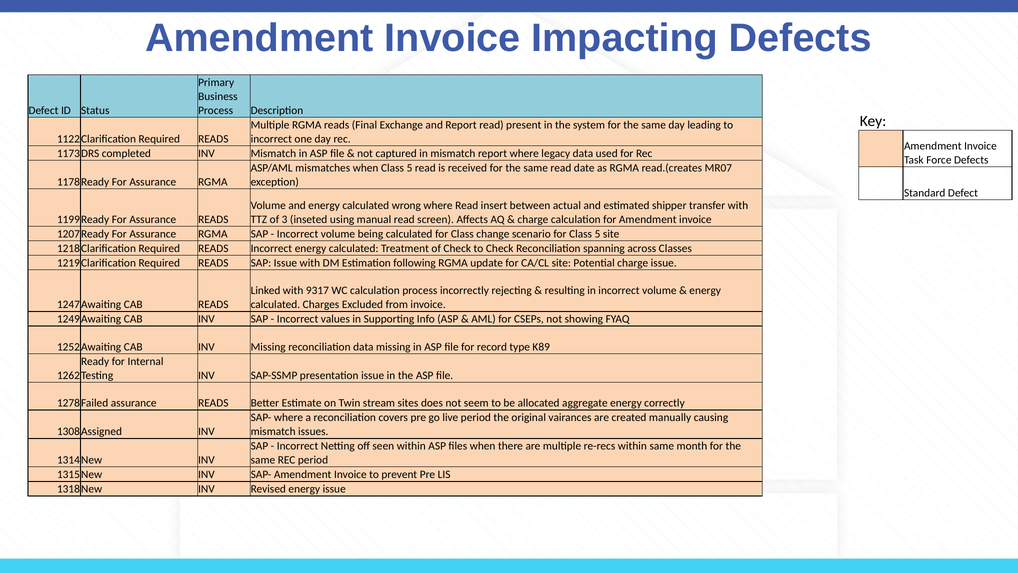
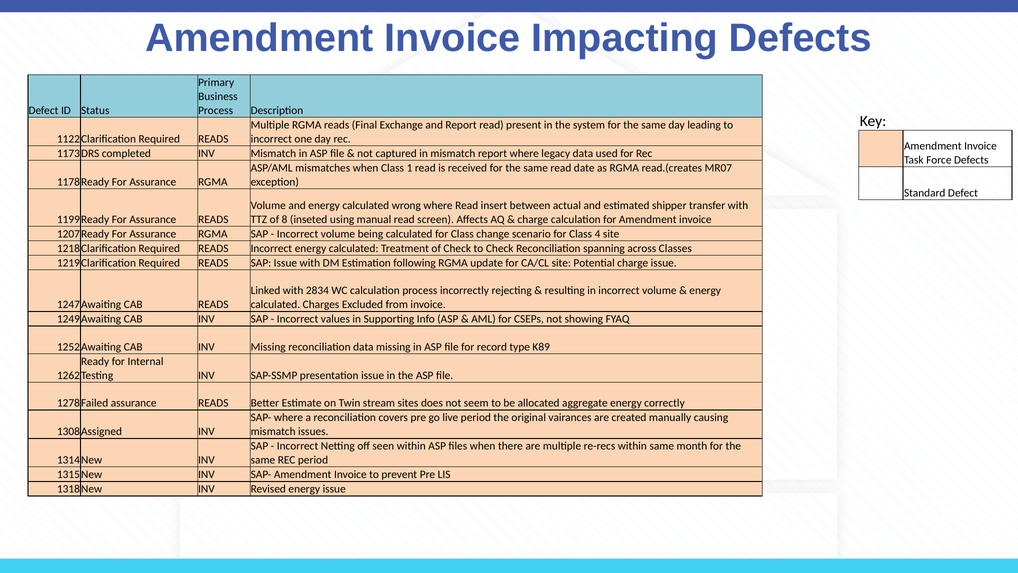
when Class 5: 5 -> 1 (410, 168)
3: 3 -> 8 (285, 219)
for Class 5: 5 -> 4 (598, 234)
9317: 9317 -> 2834 (317, 291)
